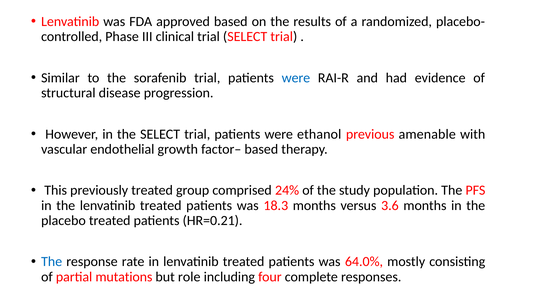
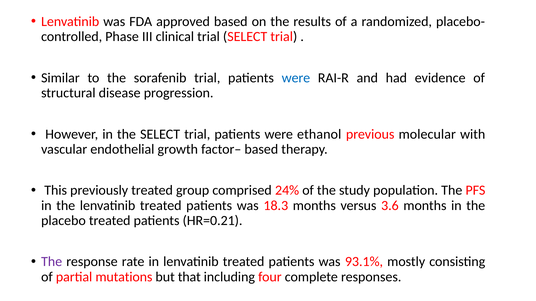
amenable: amenable -> molecular (427, 134)
The colour: blue -> purple (52, 262)
64.0%: 64.0% -> 93.1% (364, 262)
role: role -> that (189, 277)
